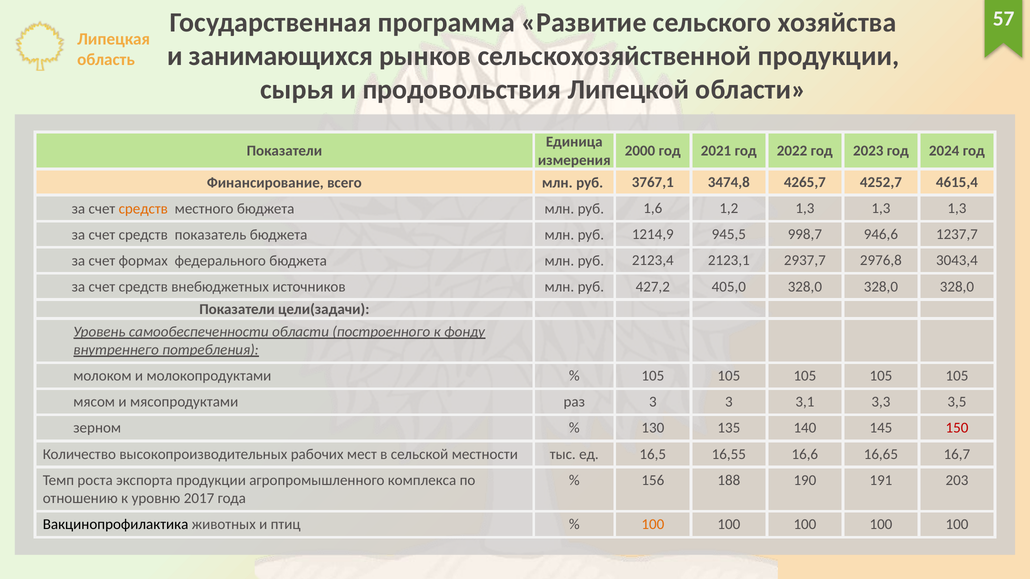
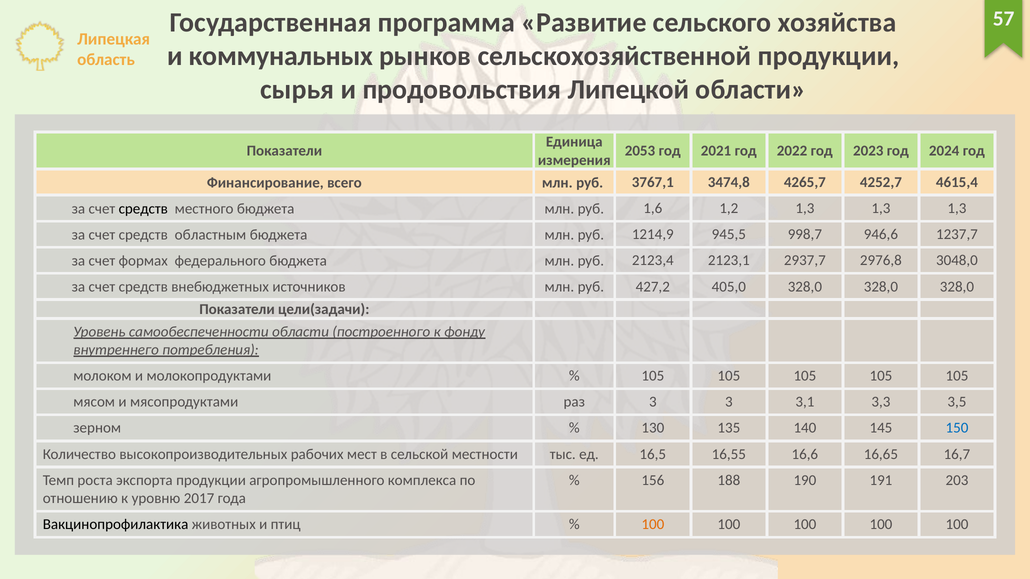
занимающихся: занимающихся -> коммунальных (281, 56)
2000: 2000 -> 2053 (640, 151)
средств colour: orange -> black (143, 209)
показатель: показатель -> областным (211, 235)
3043,4: 3043,4 -> 3048,0 (957, 261)
150 colour: red -> blue (957, 428)
